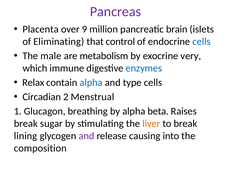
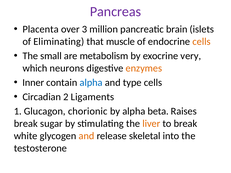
9: 9 -> 3 (85, 29)
control: control -> muscle (120, 42)
cells colour: blue -> orange (201, 42)
male: male -> small (51, 56)
immune: immune -> neurons (67, 68)
enzymes colour: blue -> orange (144, 68)
Relax: Relax -> Inner (33, 83)
Menstrual: Menstrual -> Ligaments (92, 97)
breathing: breathing -> chorionic (88, 111)
lining: lining -> white (26, 136)
and colour: purple -> orange (86, 136)
causing: causing -> skeletal (145, 136)
composition: composition -> testosterone (40, 148)
